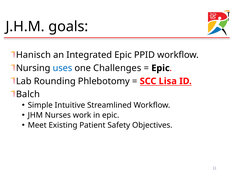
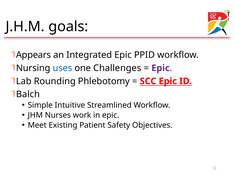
Hanisch: Hanisch -> Appears (34, 55)
Epic colour: black -> purple (161, 68)
SCC Lisa: Lisa -> Epic (168, 81)
